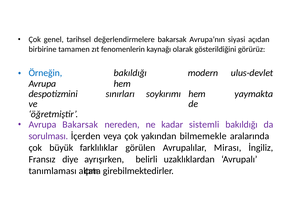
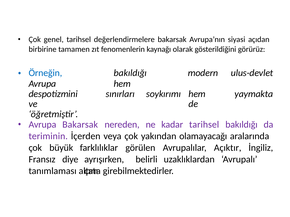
kadar sistemli: sistemli -> tarihsel (204, 125)
sorulması: sorulması -> teriminin (48, 136)
bilmemekle: bilmemekle -> olamayacağı (203, 136)
Mirası: Mirası -> Açıktır (228, 148)
